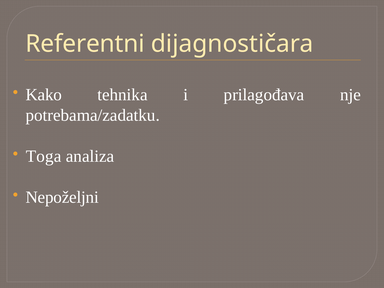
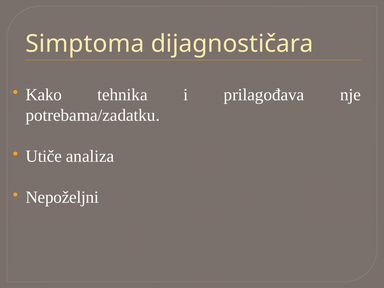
Referentni: Referentni -> Simptoma (85, 44)
Toga: Toga -> Utiče (44, 156)
